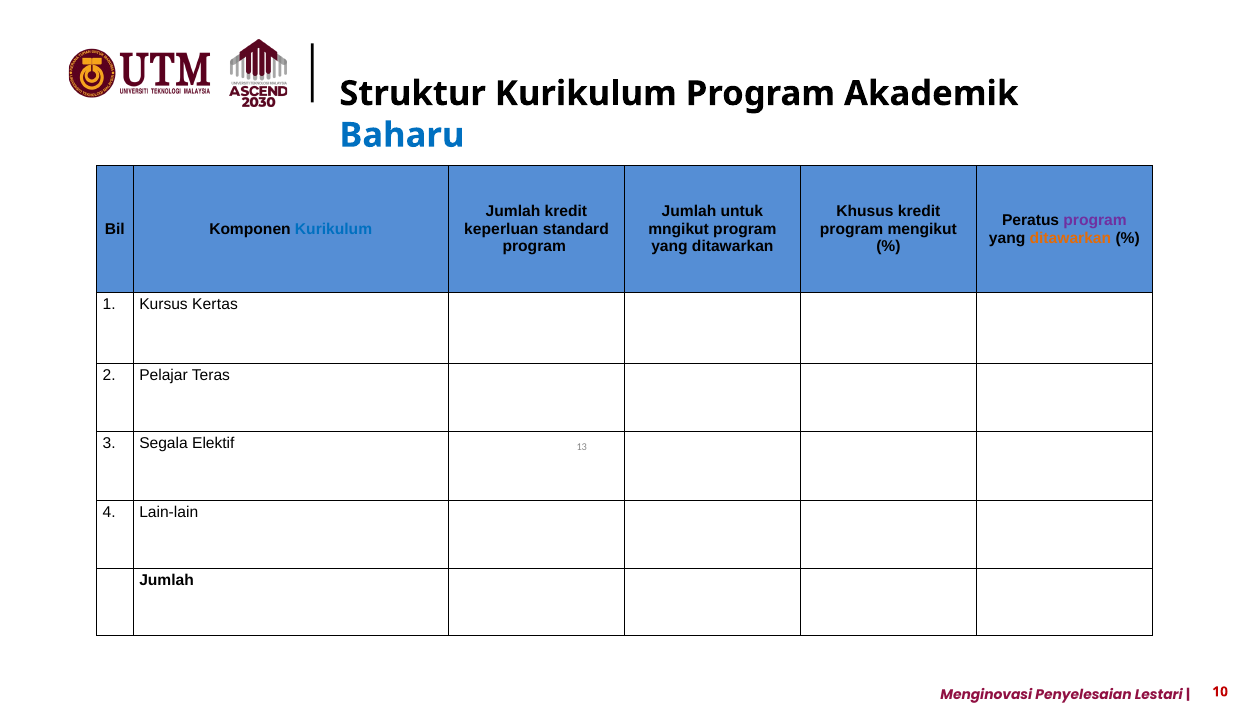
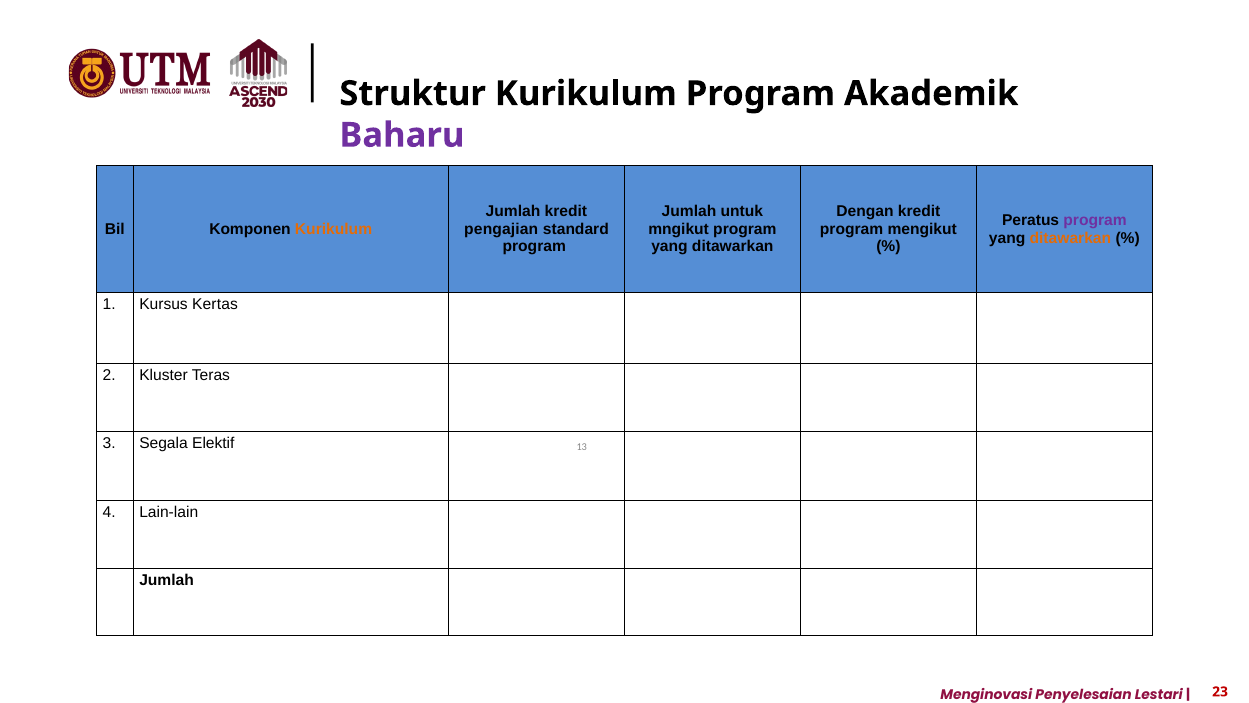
Baharu colour: blue -> purple (402, 135)
Khusus: Khusus -> Dengan (865, 212)
Kurikulum colour: blue -> orange (334, 229)
keperluan: keperluan -> pengajian (501, 229)
Pelajar: Pelajar -> Kluster (164, 375)
10: 10 -> 23 (1220, 691)
